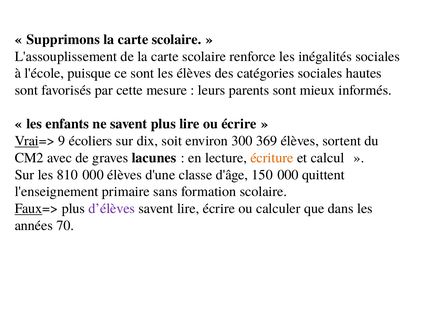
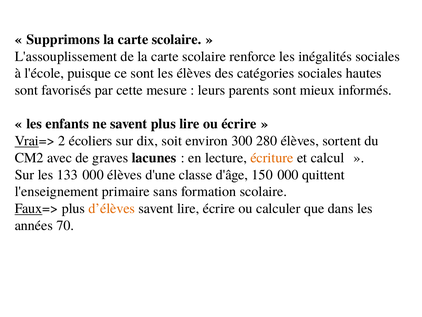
9: 9 -> 2 (62, 141)
369: 369 -> 280 (267, 141)
810: 810 -> 133 (67, 174)
d’élèves colour: purple -> orange (112, 208)
